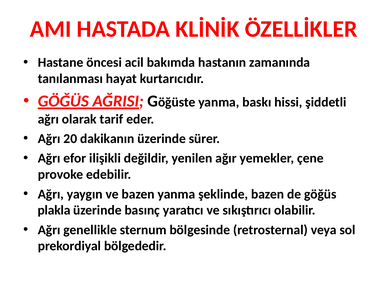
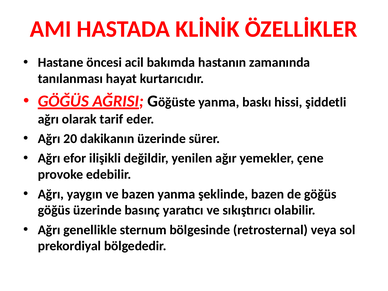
plakla: plakla -> göğüs (54, 210)
